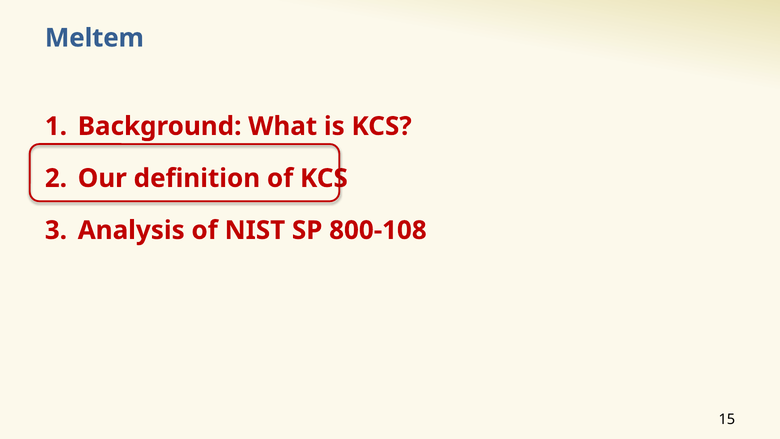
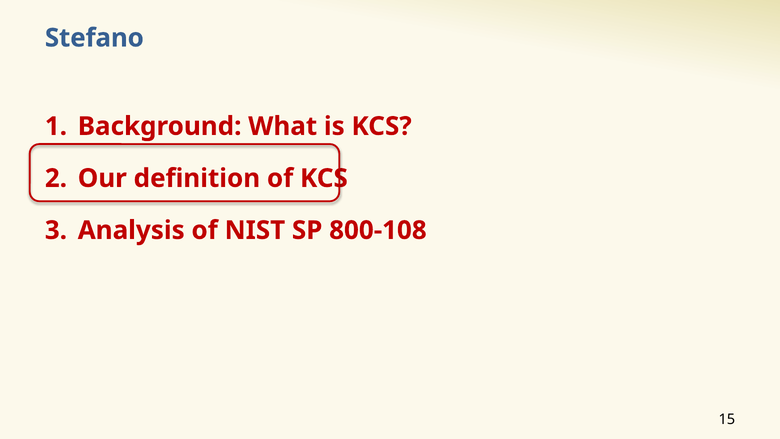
Meltem: Meltem -> Stefano (94, 38)
